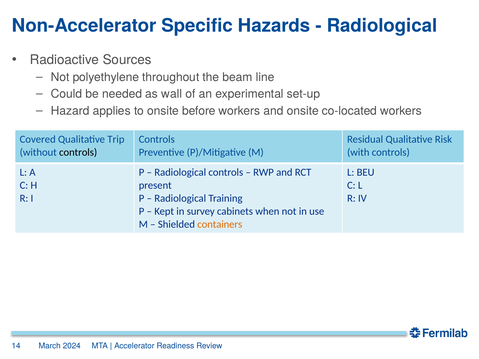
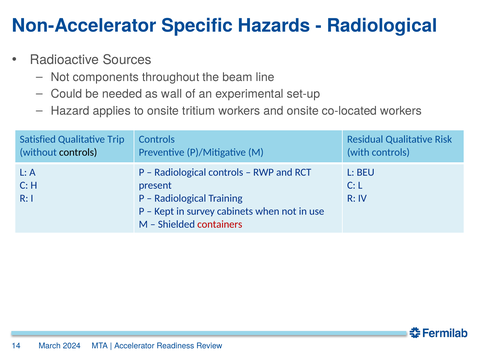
polyethylene: polyethylene -> components (106, 77)
before: before -> tritium (199, 111)
Covered: Covered -> Satisfied (38, 139)
containers colour: orange -> red (220, 224)
